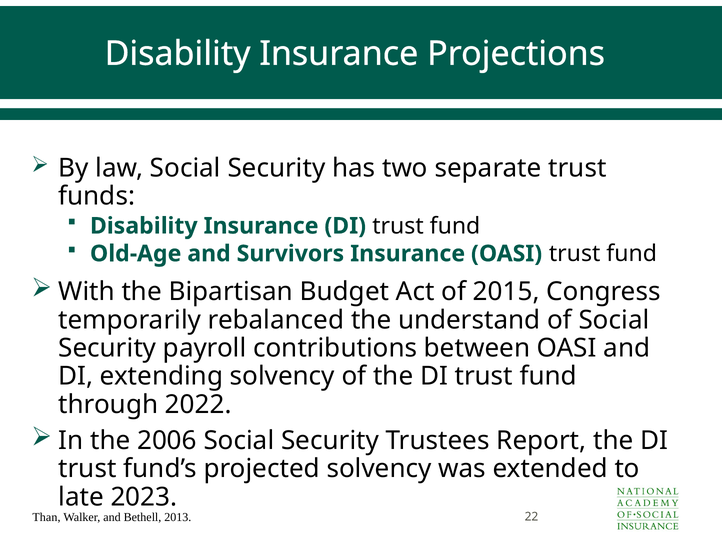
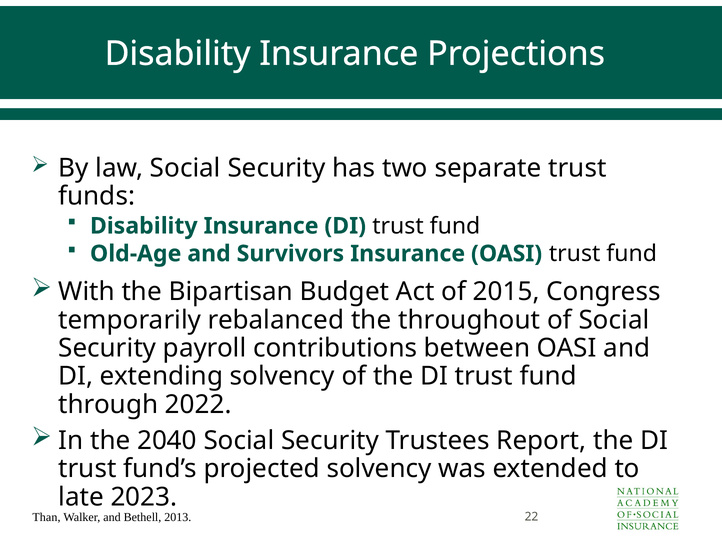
understand: understand -> throughout (469, 320)
2006: 2006 -> 2040 (167, 440)
